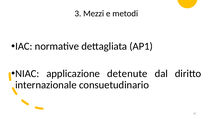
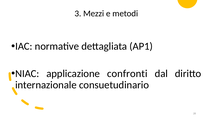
detenute: detenute -> confronti (127, 74)
